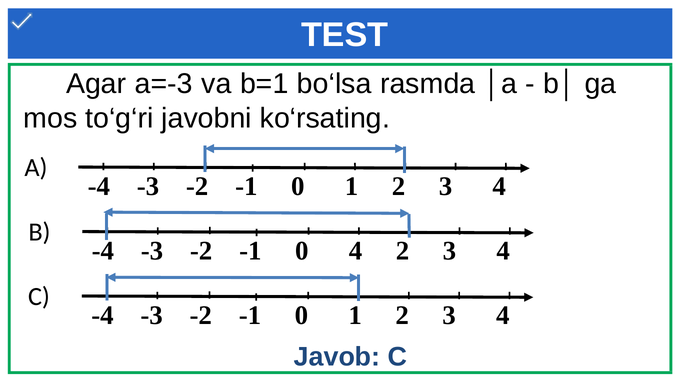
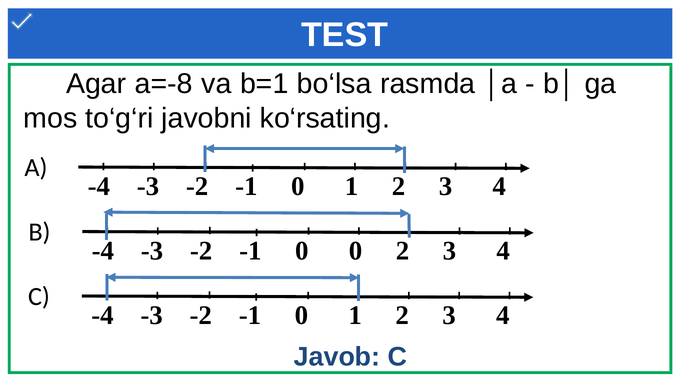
a=-3: a=-3 -> a=-8 (164, 84)
0 4: 4 -> 0 (356, 251)
